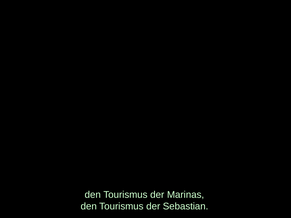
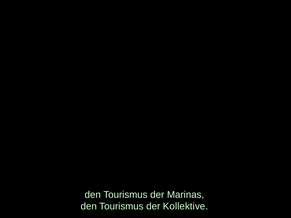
Sebastian: Sebastian -> Kollektive (186, 207)
